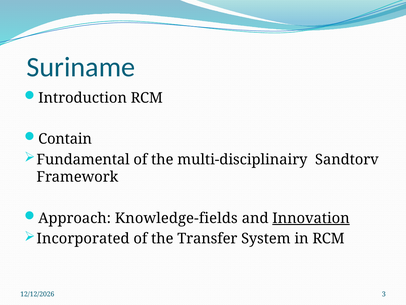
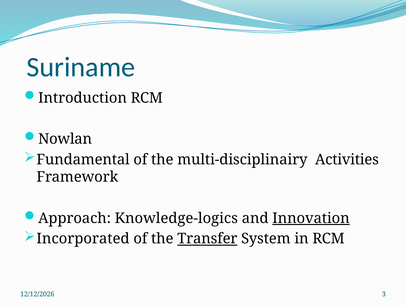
Contain: Contain -> Nowlan (65, 139)
Sandtorv: Sandtorv -> Activities (347, 159)
Knowledge-fields: Knowledge-fields -> Knowledge-logics (176, 218)
Transfer underline: none -> present (207, 238)
